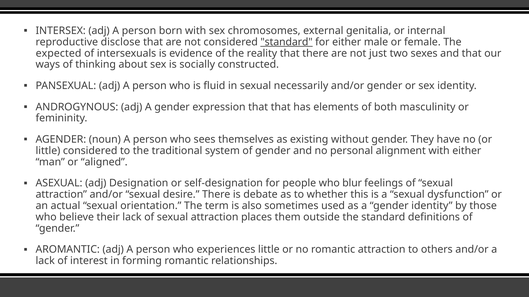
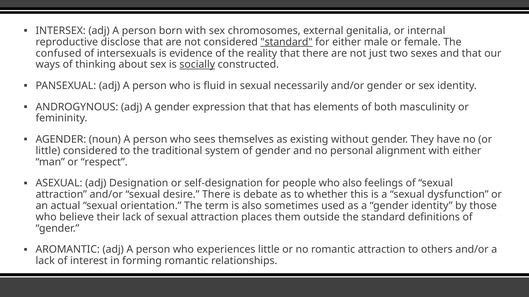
expected: expected -> confused (59, 53)
socially underline: none -> present (197, 65)
aligned: aligned -> respect (104, 162)
who blur: blur -> also (352, 184)
